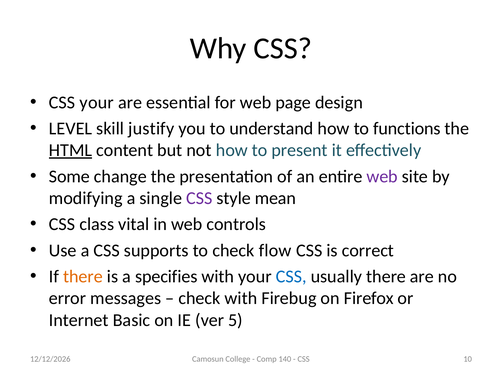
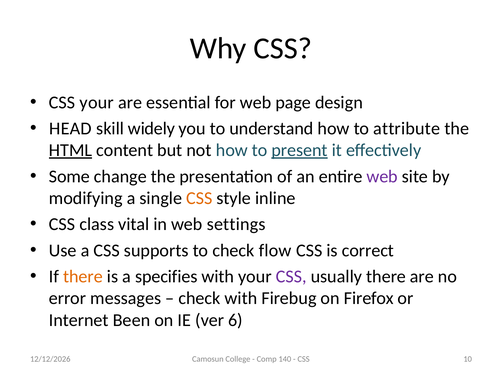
LEVEL: LEVEL -> HEAD (70, 129)
justify: justify -> widely (151, 129)
functions: functions -> attribute (407, 129)
present underline: none -> present (300, 150)
CSS colour: purple -> orange (199, 198)
mean: mean -> inline (275, 198)
controls: controls -> settings (236, 225)
CSS colour: blue -> purple (291, 277)
Basic: Basic -> Been (132, 320)
5: 5 -> 6 (235, 320)
